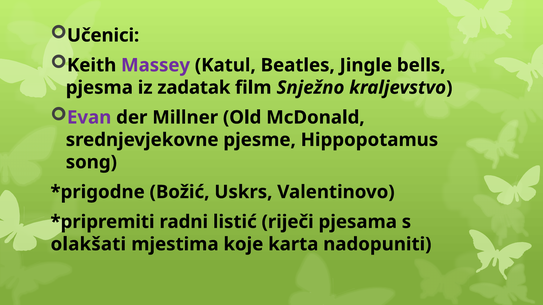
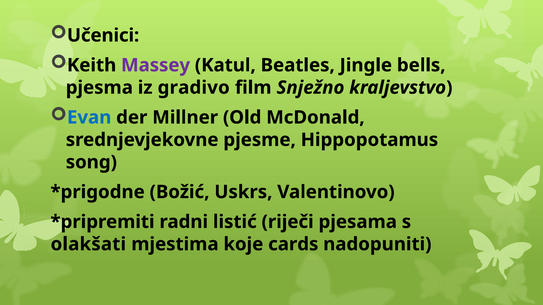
zadatak: zadatak -> gradivo (194, 88)
Evan colour: purple -> blue (89, 118)
karta: karta -> cards (293, 245)
